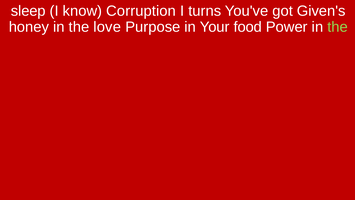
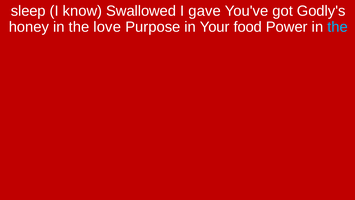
Corruption: Corruption -> Swallowed (141, 11)
turns: turns -> gave (205, 11)
Given's: Given's -> Godly's (321, 11)
the colour: light green -> light blue (338, 27)
